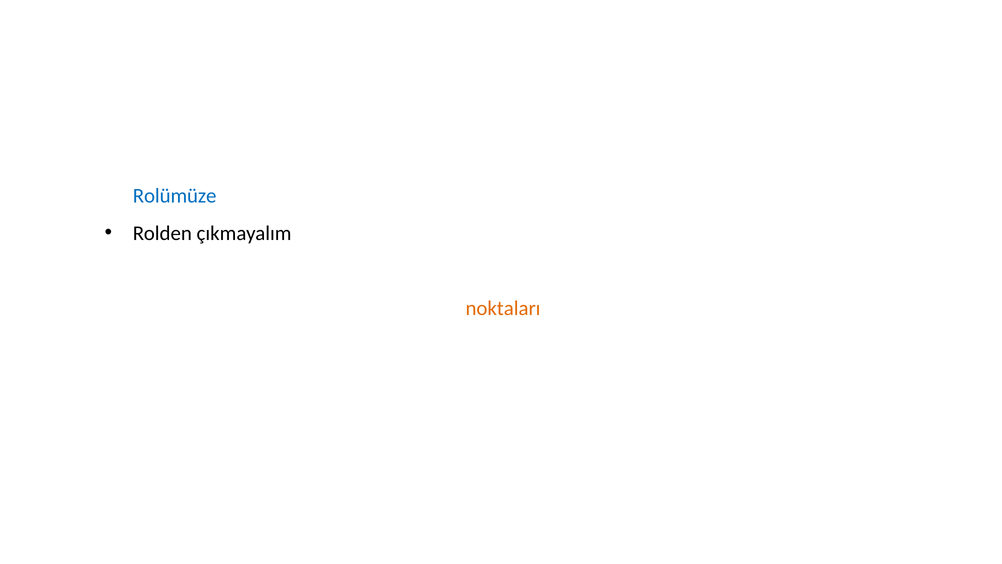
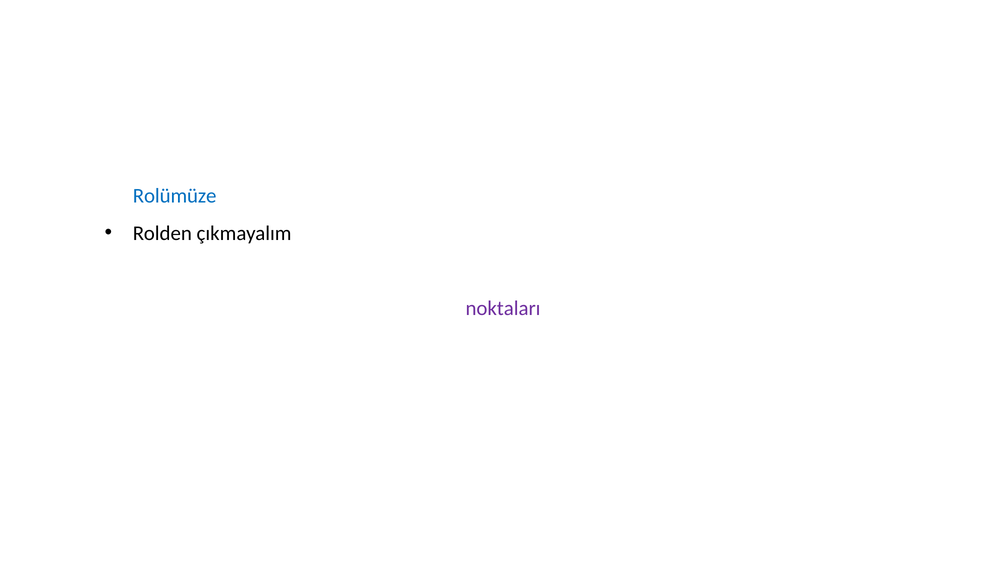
noktaları colour: orange -> purple (503, 308)
